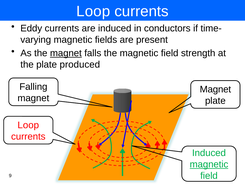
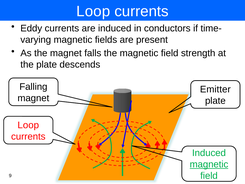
magnet underline: present -> none (66, 53)
produced: produced -> descends (80, 65)
Magnet: Magnet -> Emitter (215, 89)
